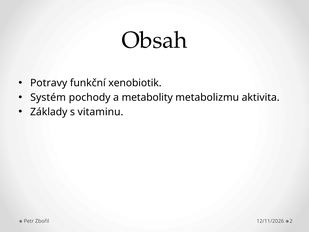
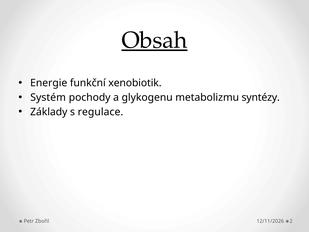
Obsah underline: none -> present (154, 40)
Potravy: Potravy -> Energie (49, 83)
metabolity: metabolity -> glykogenu (147, 97)
aktivita: aktivita -> syntézy (261, 97)
vitaminu: vitaminu -> regulace (100, 112)
